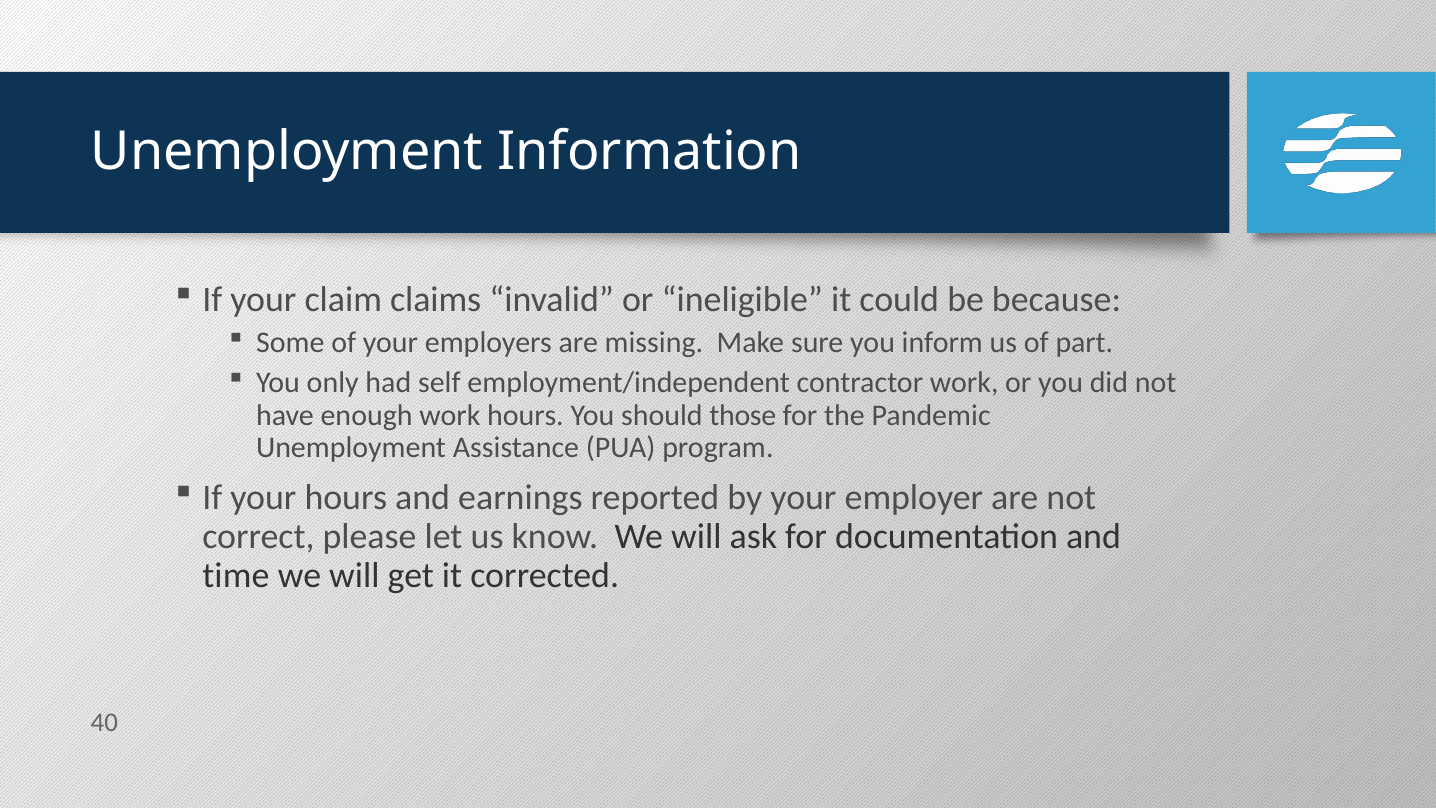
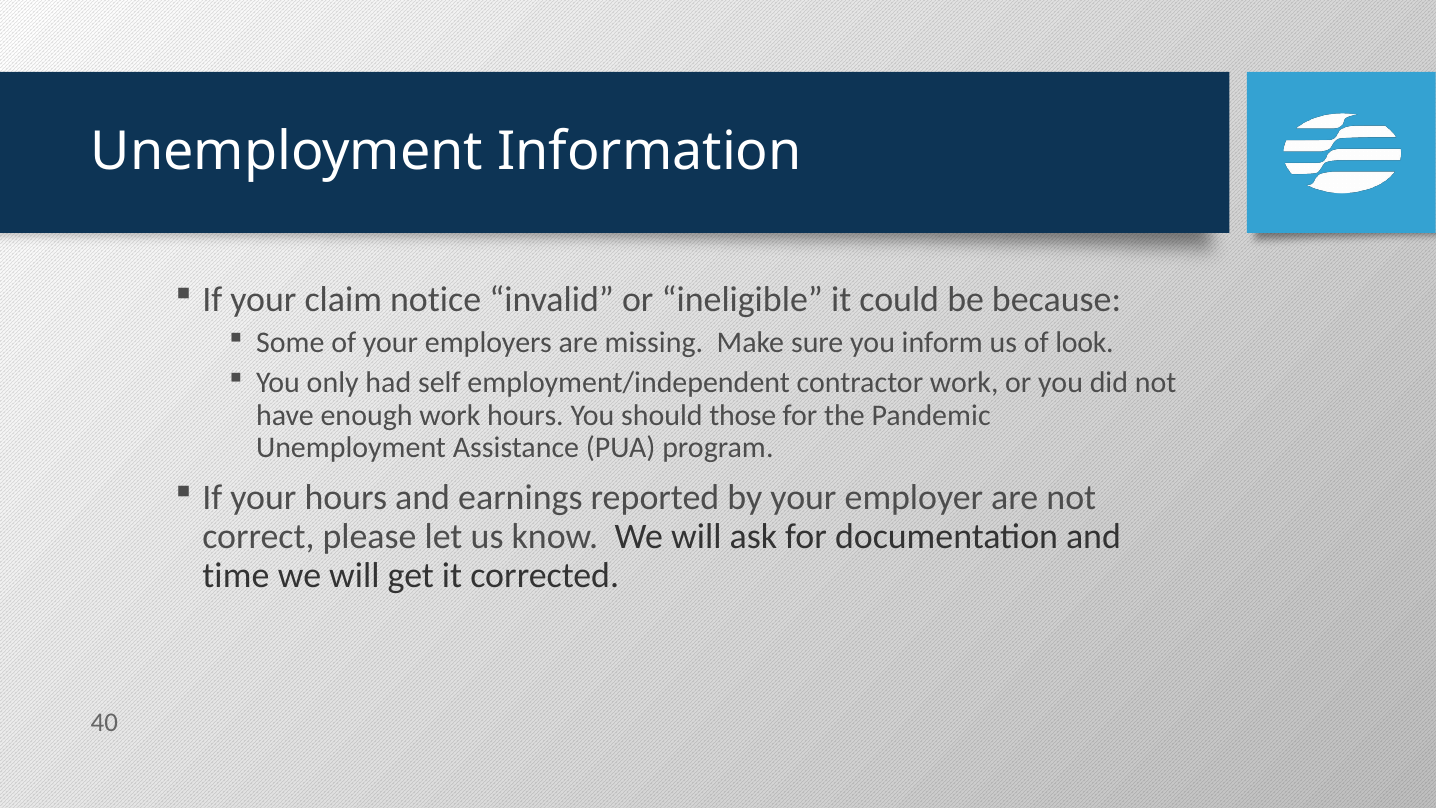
claims: claims -> notice (436, 300)
part: part -> look (1084, 343)
